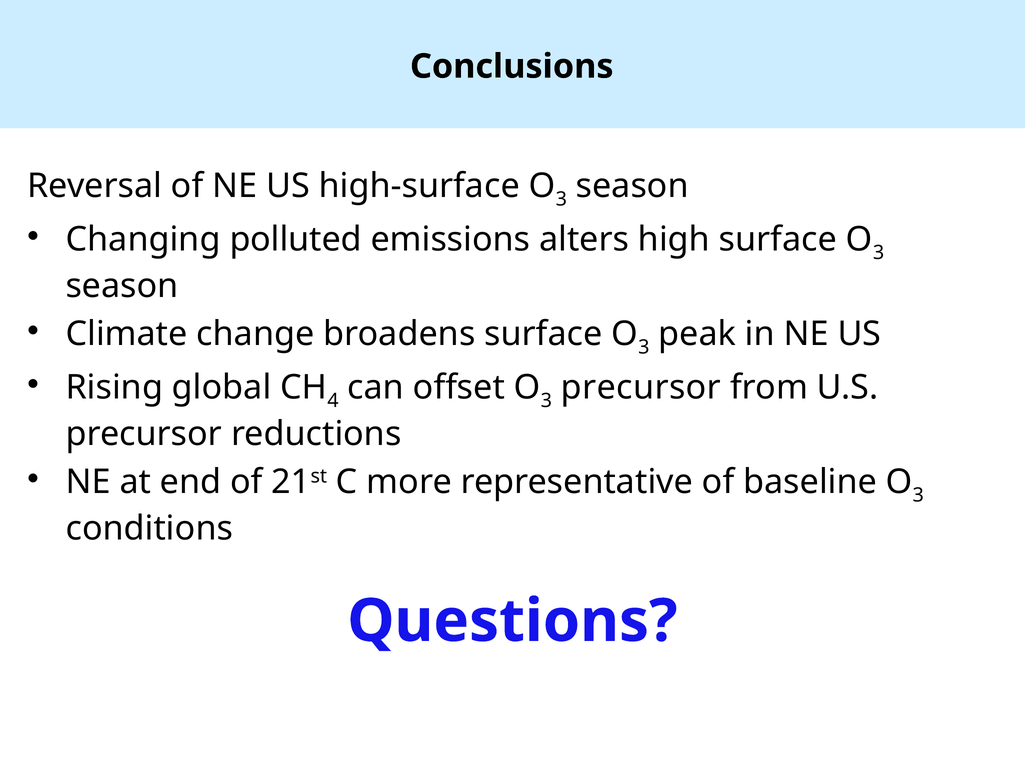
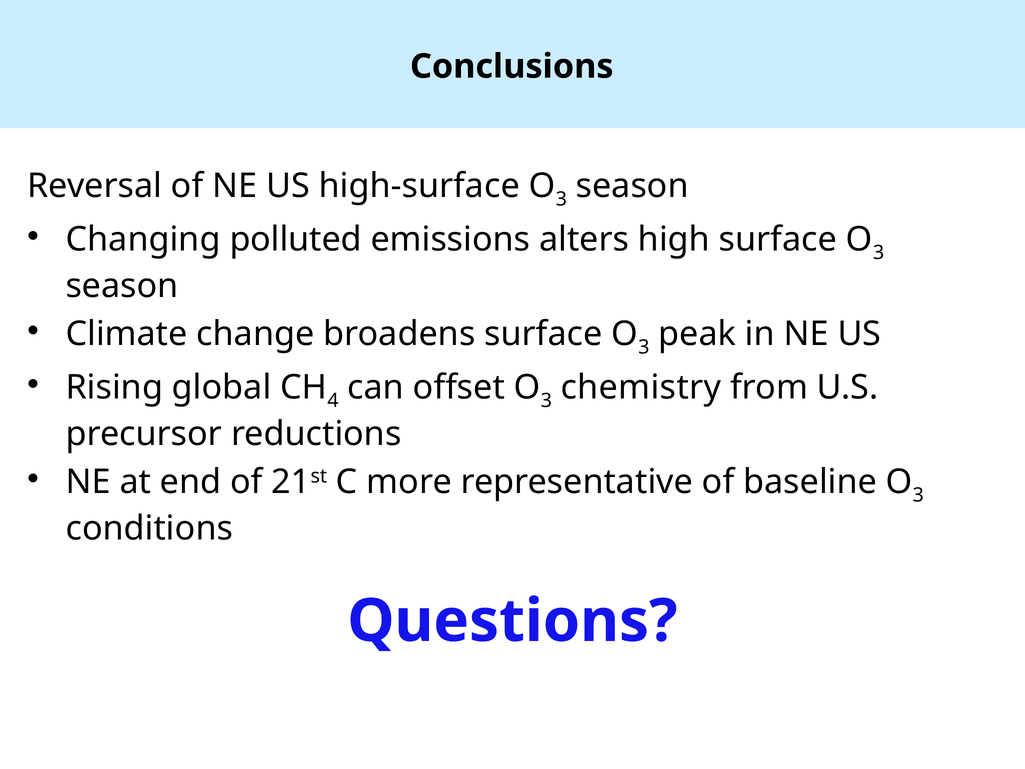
precursor: precursor -> chemistry (641, 387)
